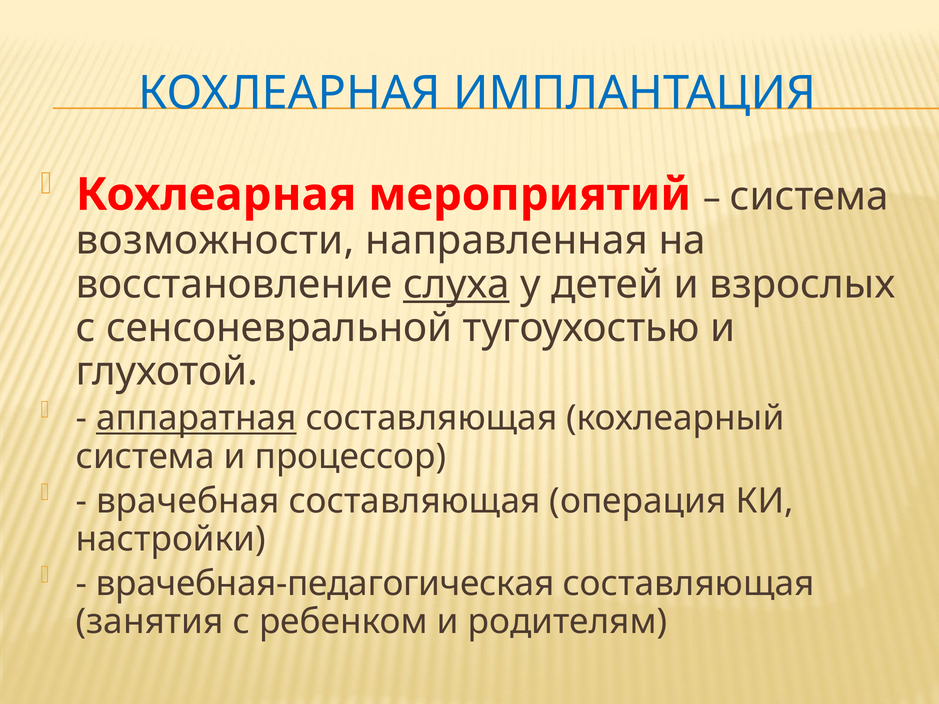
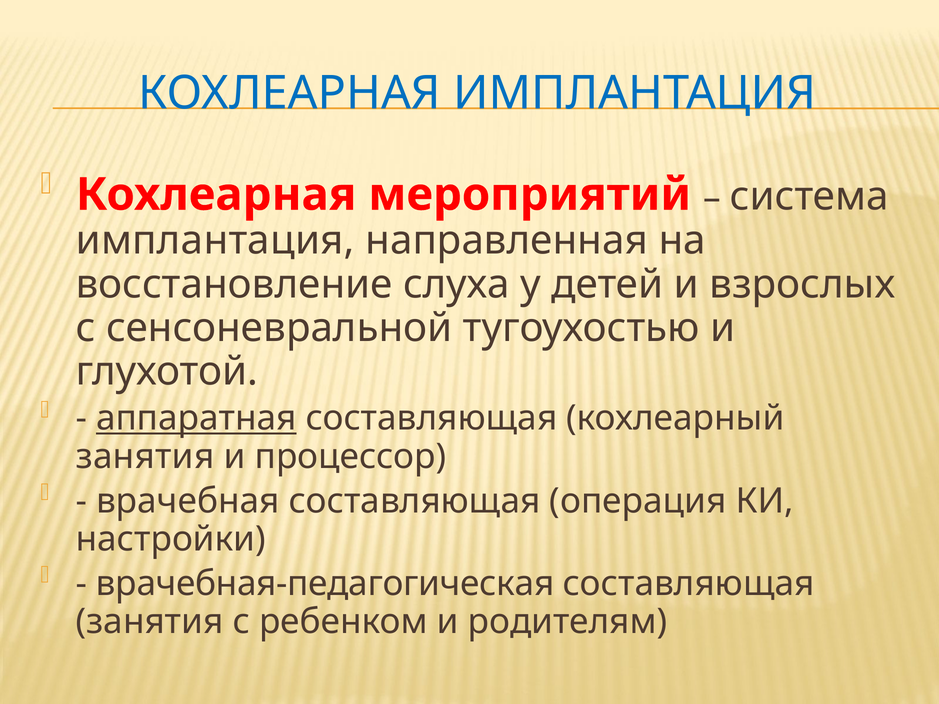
возможности: возможности -> имплантация (215, 241)
слуха underline: present -> none (457, 284)
система: система -> занятия (145, 457)
